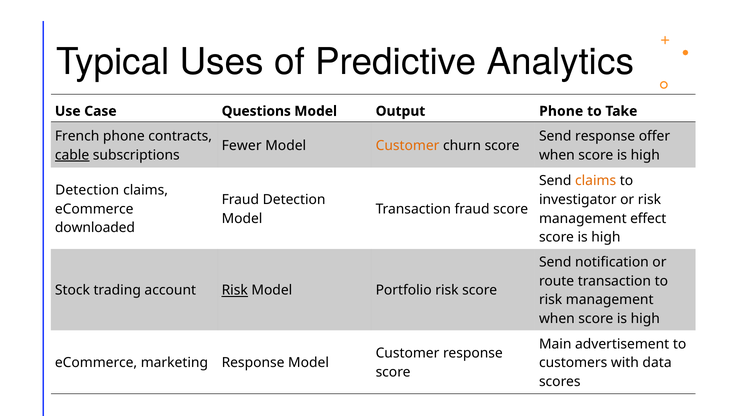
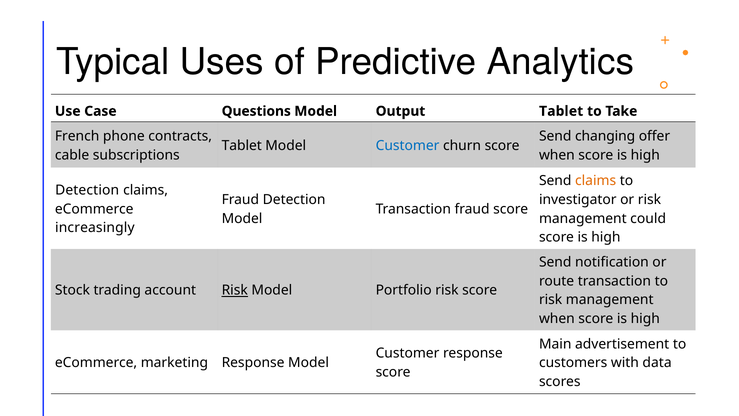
Output Phone: Phone -> Tablet (561, 111)
Send response: response -> changing (605, 136)
Fewer: Fewer -> Tablet (242, 145)
Customer colour: orange -> blue (408, 145)
cable underline: present -> none (72, 155)
effect: effect -> could (648, 218)
downloaded: downloaded -> increasingly (95, 228)
